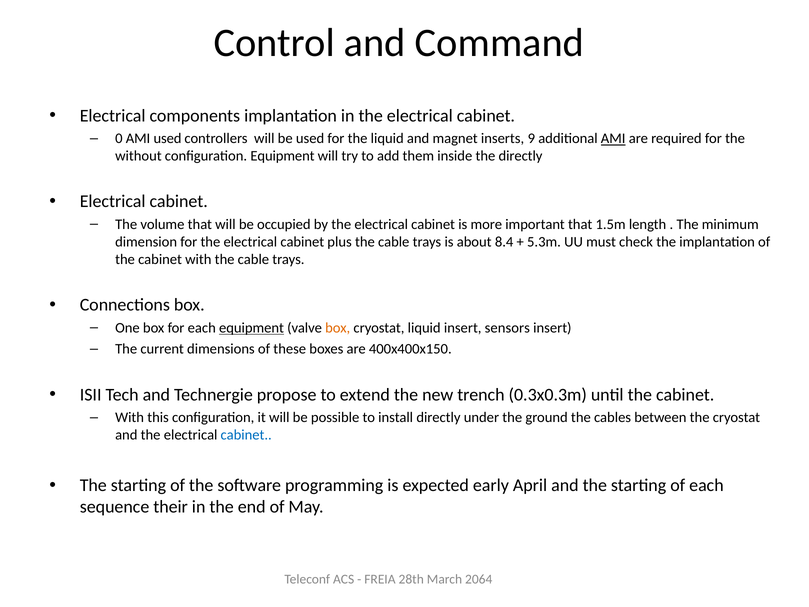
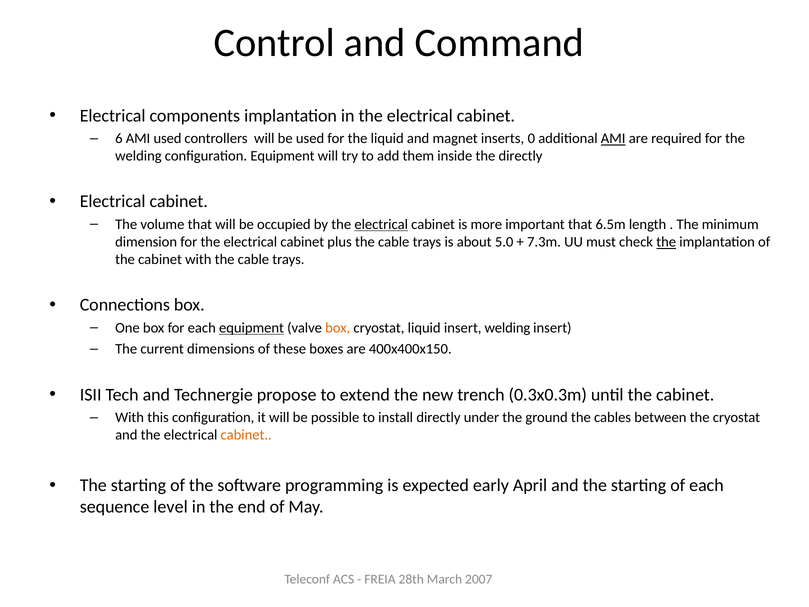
0: 0 -> 6 (119, 139)
9: 9 -> 0 (531, 139)
without: without -> welding (138, 156)
electrical underline: none -> present (381, 224)
1.5m: 1.5m -> 6.5m (611, 224)
8.4: 8.4 -> 5.0 (504, 242)
5.3m: 5.3m -> 7.3m (544, 242)
the underline: none -> present (666, 242)
insert sensors: sensors -> welding (507, 328)
cabinet colour: blue -> orange (246, 435)
their: their -> level (171, 507)
2064: 2064 -> 2007 (479, 579)
